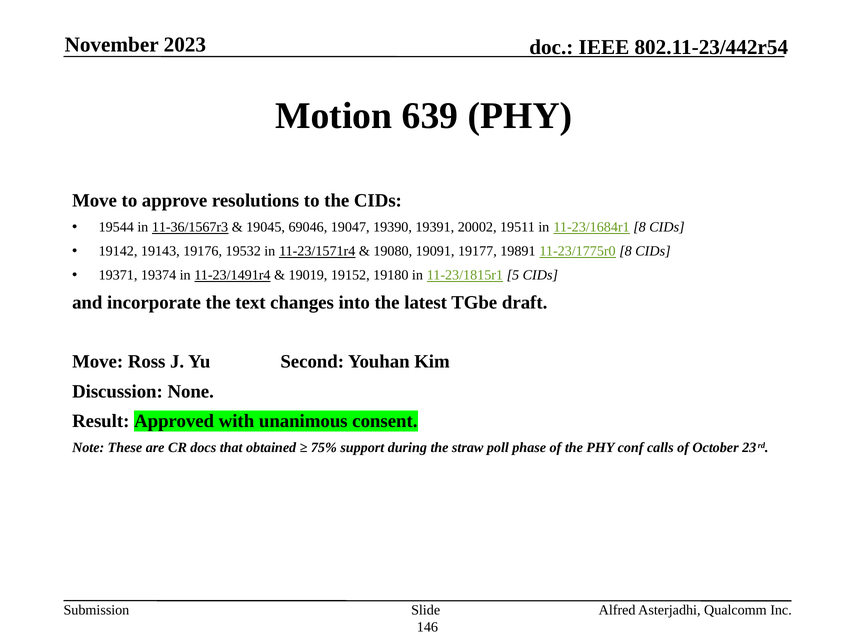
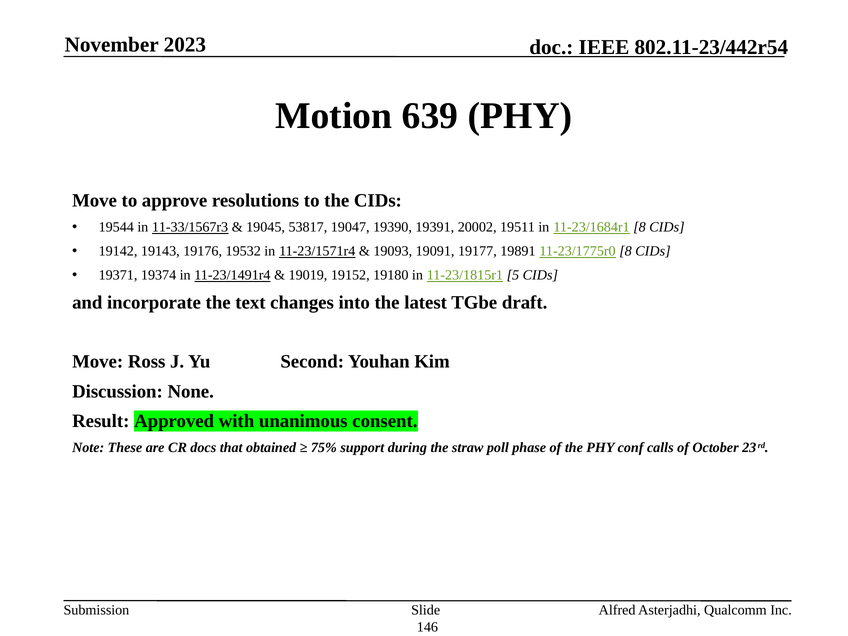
11-36/1567r3: 11-36/1567r3 -> 11-33/1567r3 (190, 227)
69046: 69046 -> 53817 (308, 227)
19080: 19080 -> 19093 (393, 251)
